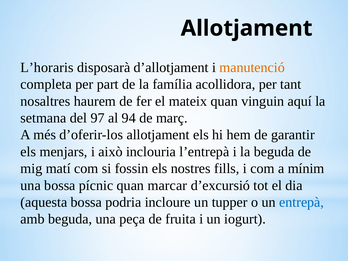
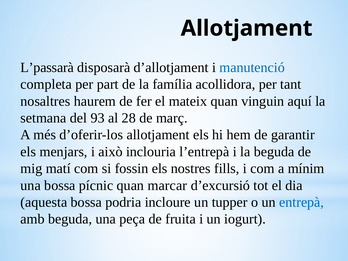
L’horaris: L’horaris -> L’passarà (47, 67)
manutenció colour: orange -> blue (252, 67)
97: 97 -> 93 (98, 118)
94: 94 -> 28 (129, 118)
